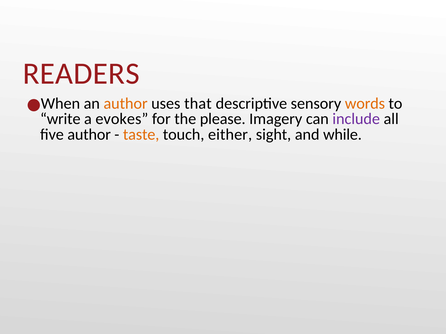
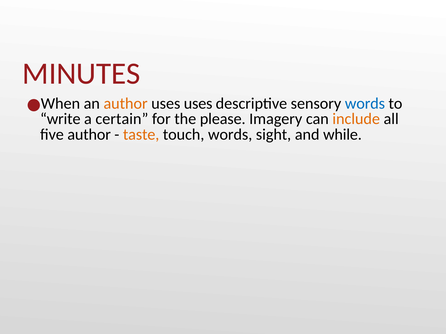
READERS: READERS -> MINUTES (81, 74)
uses that: that -> uses (198, 104)
words colour: orange -> blue (365, 104)
evokes: evokes -> certain (122, 119)
include colour: purple -> orange (356, 119)
touch either: either -> words (230, 135)
